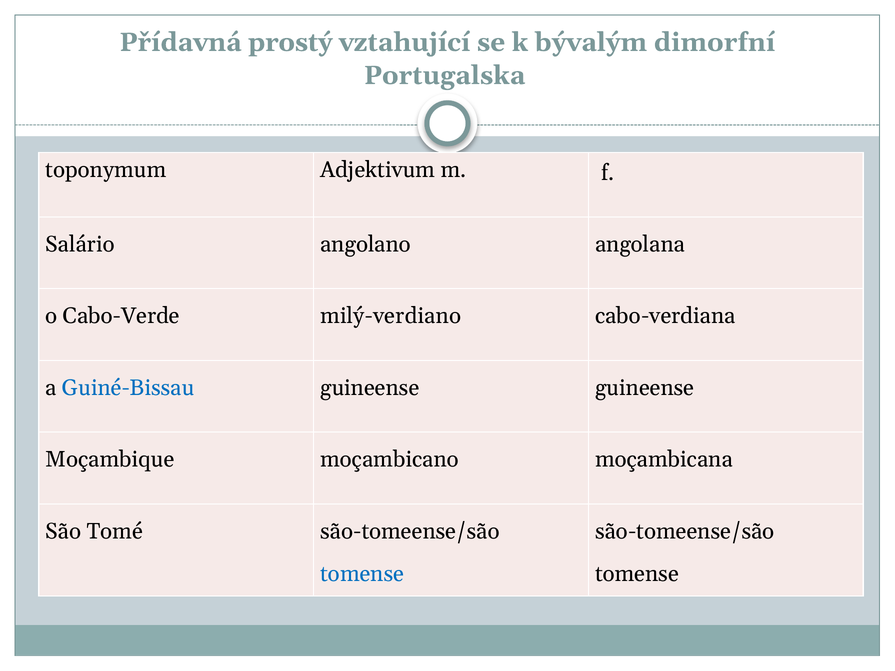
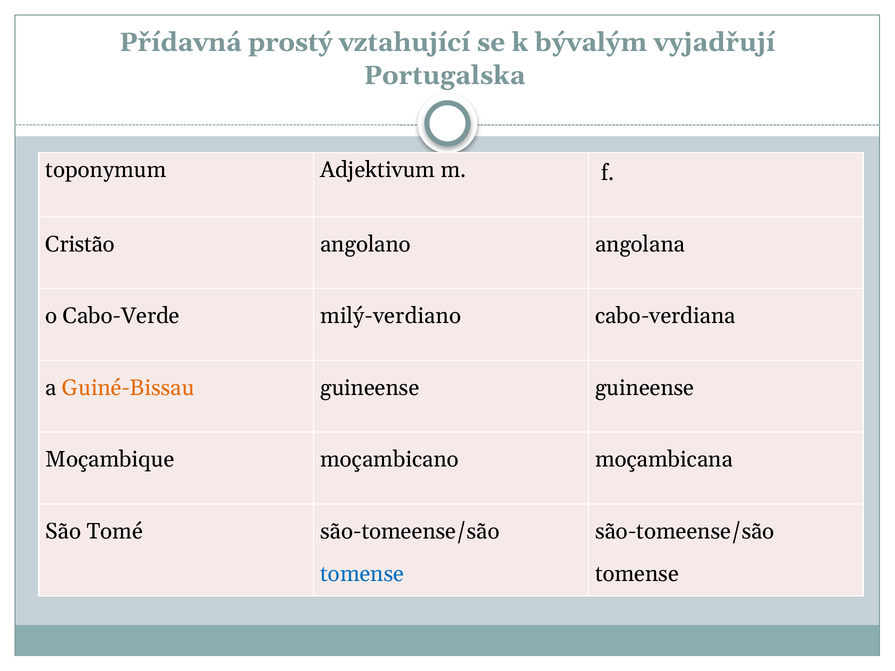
dimorfní: dimorfní -> vyjadřují (714, 42)
Salário: Salário -> Cristão (80, 244)
Guiné-Bissau colour: blue -> orange (128, 388)
